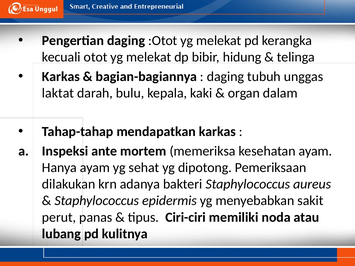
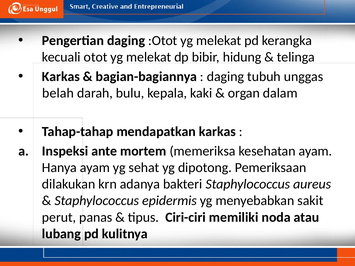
laktat: laktat -> belah (58, 93)
